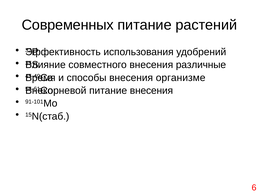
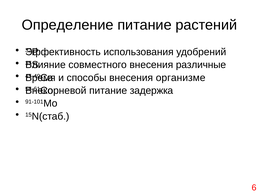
Современных: Современных -> Определение (68, 25)
питание внесения: внесения -> задержка (151, 91)
